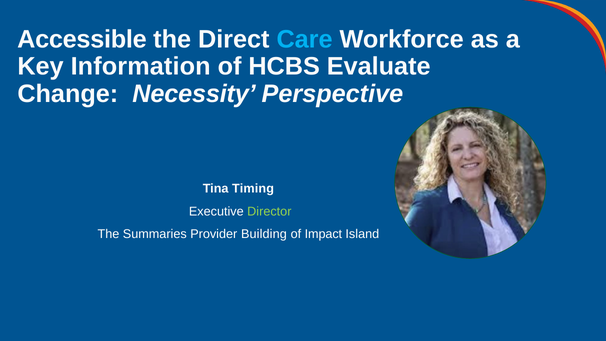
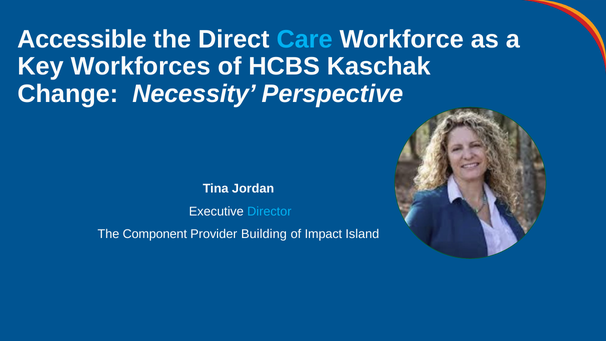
Information: Information -> Workforces (141, 66)
Evaluate: Evaluate -> Kaschak (379, 66)
Timing: Timing -> Jordan (253, 189)
Director colour: light green -> light blue (269, 211)
Summaries: Summaries -> Component (155, 234)
